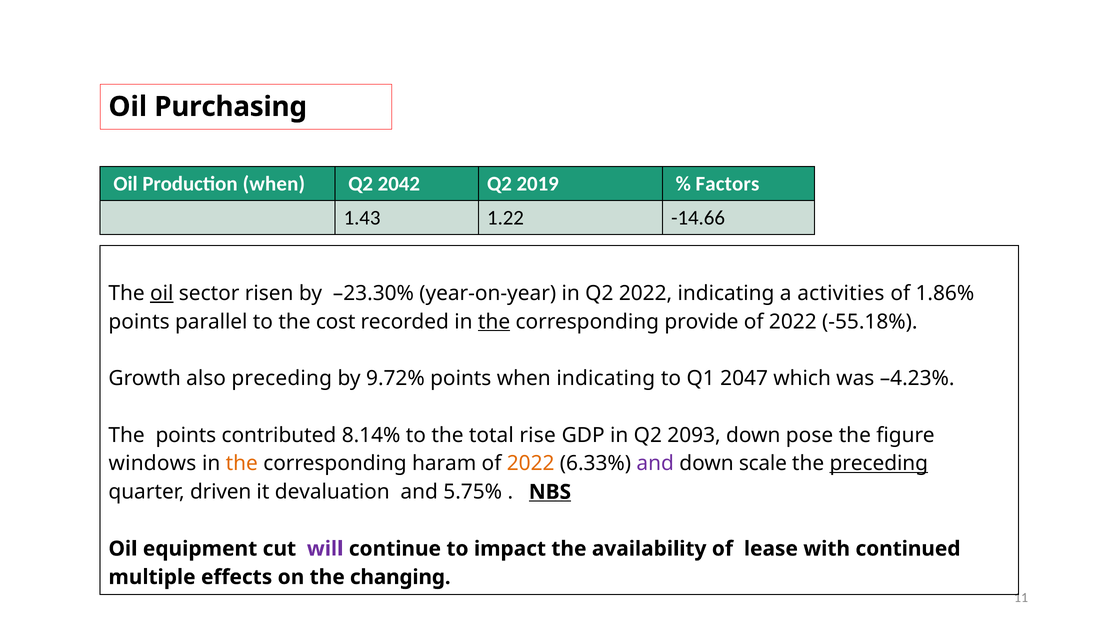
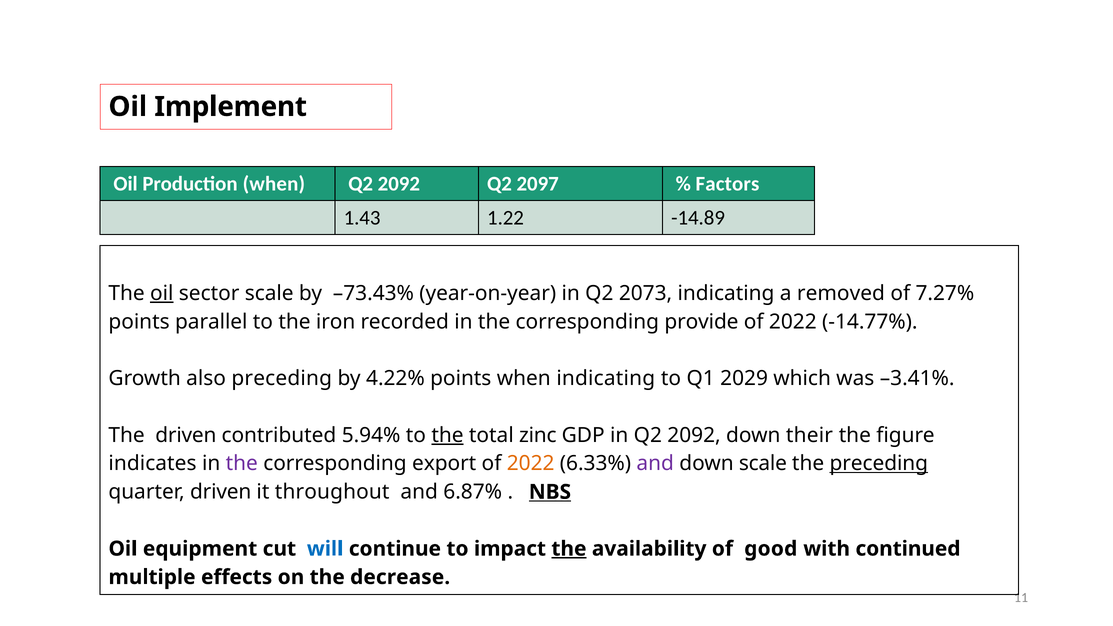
Purchasing: Purchasing -> Implement (231, 107)
2042: 2042 -> 2092 (399, 184)
2019: 2019 -> 2097 (538, 184)
-14.66: -14.66 -> -14.89 (698, 218)
sector risen: risen -> scale (269, 293)
–23.30%: –23.30% -> –73.43% (373, 293)
Q2 2022: 2022 -> 2073 (646, 293)
activities: activities -> removed (841, 293)
1.86%: 1.86% -> 7.27% (945, 293)
cost: cost -> iron (336, 322)
the underline: present -> none (494, 322)
-55.18%: -55.18% -> -14.77% (870, 322)
9.72%: 9.72% -> 4.22% (395, 378)
2047: 2047 -> 2029 (744, 378)
–4.23%: –4.23% -> –3.41% (917, 378)
The points: points -> driven (186, 435)
8.14%: 8.14% -> 5.94% (371, 435)
the underline: none -> present (447, 435)
rise: rise -> zinc (538, 435)
in Q2 2093: 2093 -> 2092 (694, 435)
pose: pose -> their (809, 435)
windows: windows -> indicates (153, 464)
the colour: orange -> purple (242, 464)
haram: haram -> export (444, 464)
devaluation: devaluation -> throughout (332, 492)
5.75%: 5.75% -> 6.87% (473, 492)
will colour: purple -> blue (325, 549)
the underline: none -> present (569, 549)
lease: lease -> good (771, 549)
changing: changing -> decrease (400, 577)
